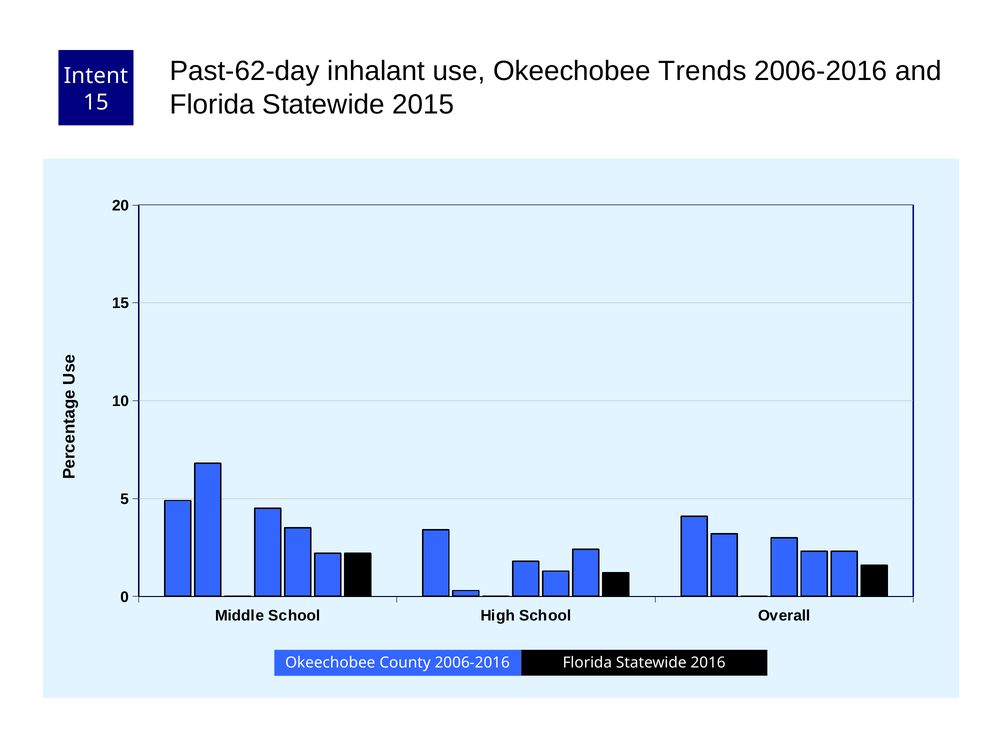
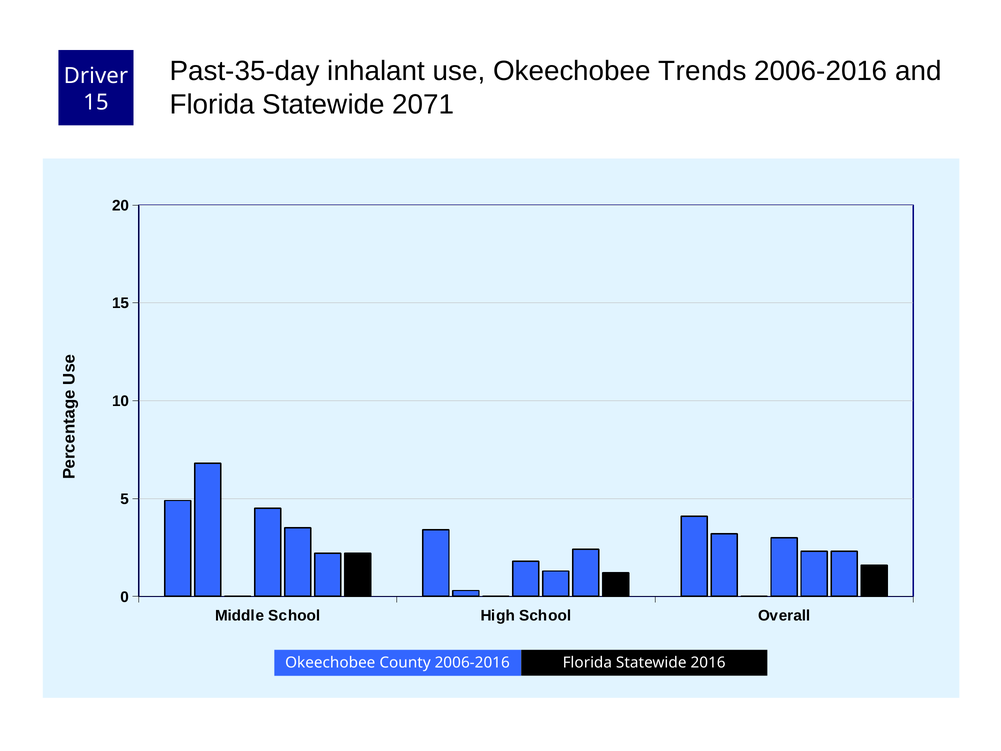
Past-62-day: Past-62-day -> Past-35-day (245, 71)
Intent: Intent -> Driver (96, 76)
2015: 2015 -> 2071 (423, 105)
